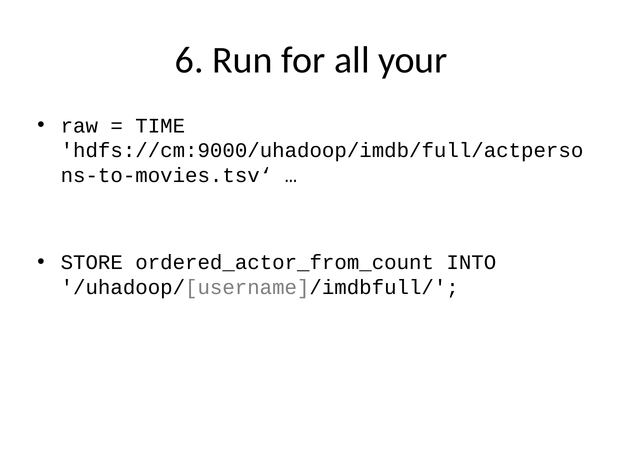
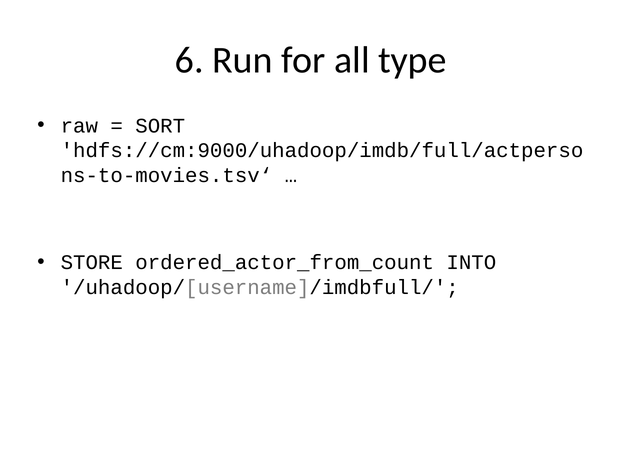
your: your -> type (413, 60)
TIME: TIME -> SORT (160, 126)
